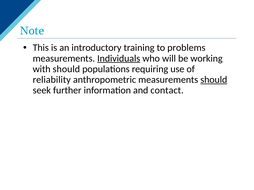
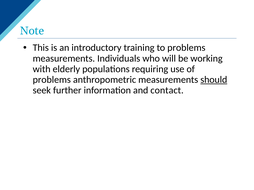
Individuals underline: present -> none (119, 59)
with should: should -> elderly (66, 69)
reliability: reliability -> problems (52, 80)
